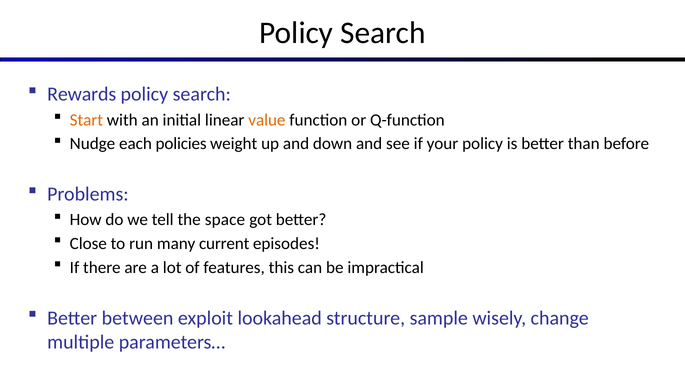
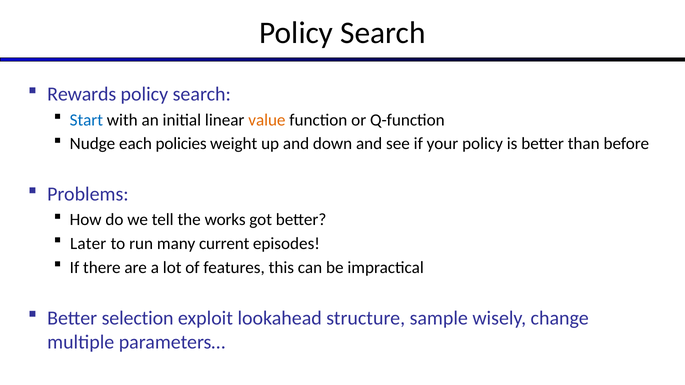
Start colour: orange -> blue (86, 120)
space: space -> works (225, 220)
Close: Close -> Later (88, 244)
between: between -> selection (138, 318)
